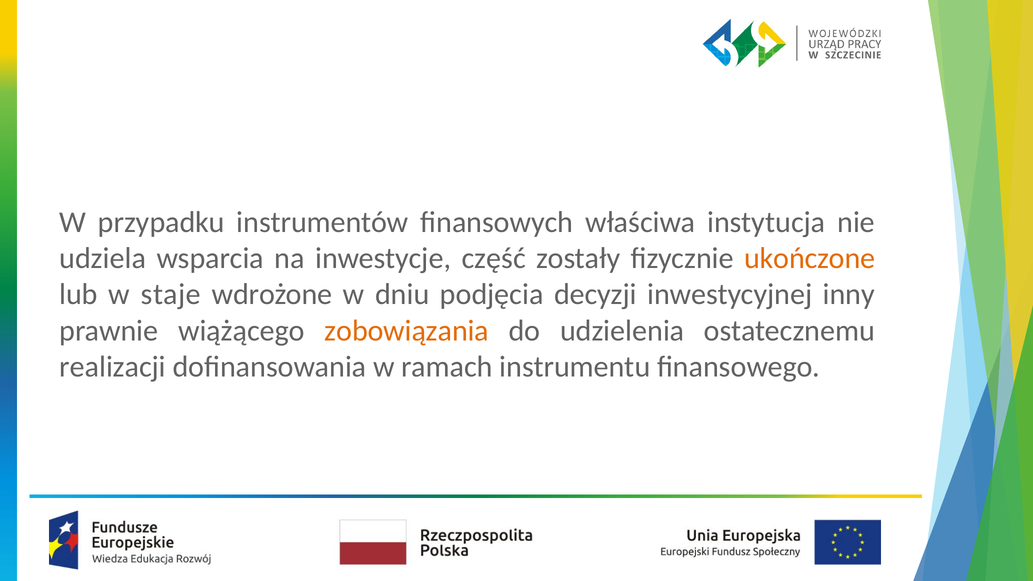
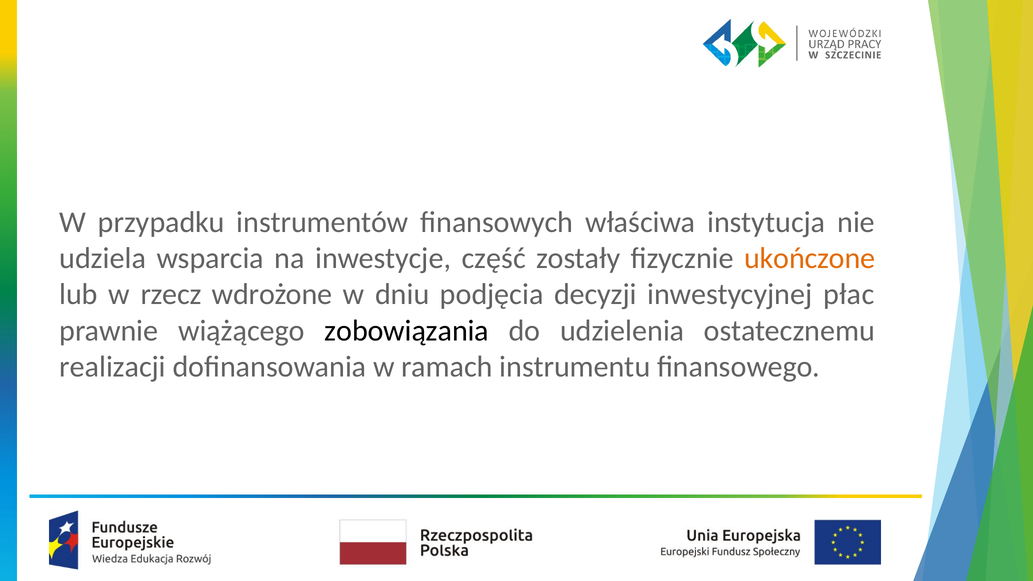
staje: staje -> rzecz (171, 294)
inny: inny -> płac (849, 294)
zobowiązania colour: orange -> black (407, 331)
